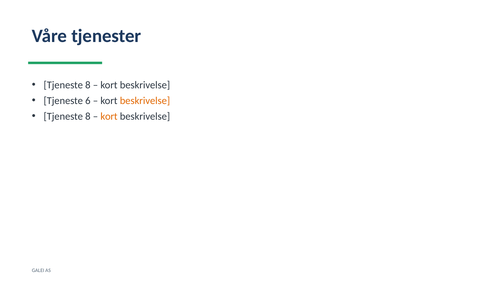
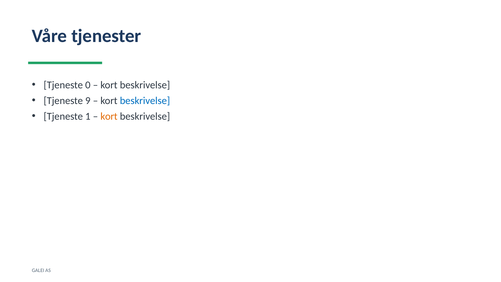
8: 8 -> 0 (88, 85)
6: 6 -> 9 (88, 101)
beskrivelse colour: orange -> blue (145, 101)
8: 8 -> 1 (88, 116)
